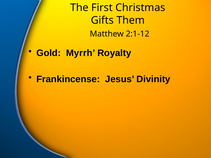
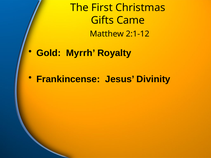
Them: Them -> Came (131, 20)
